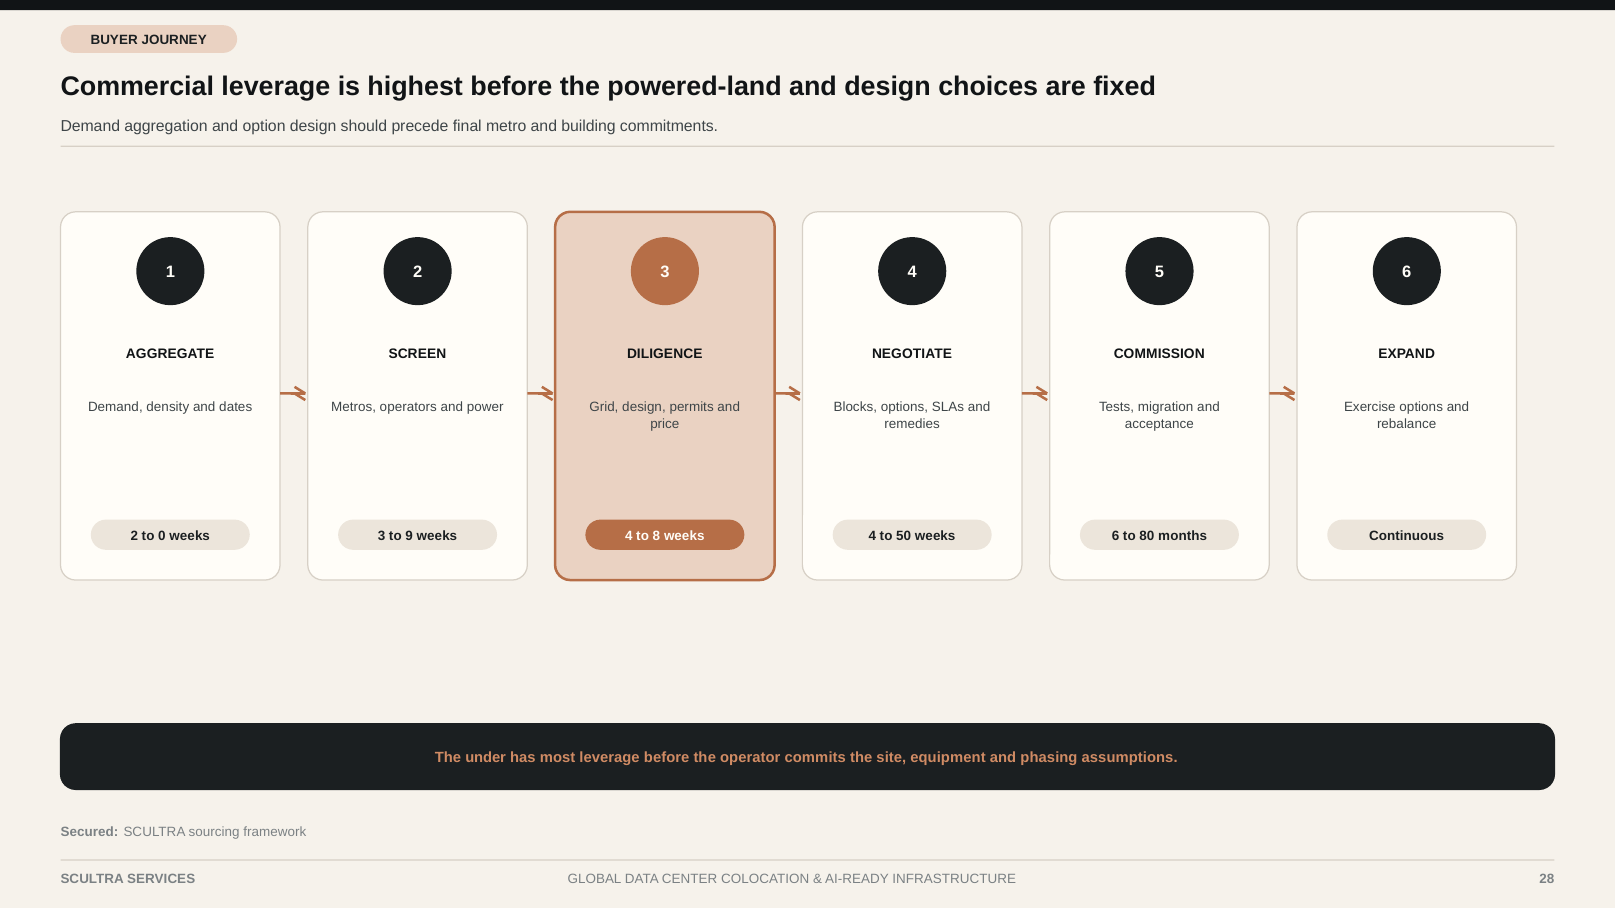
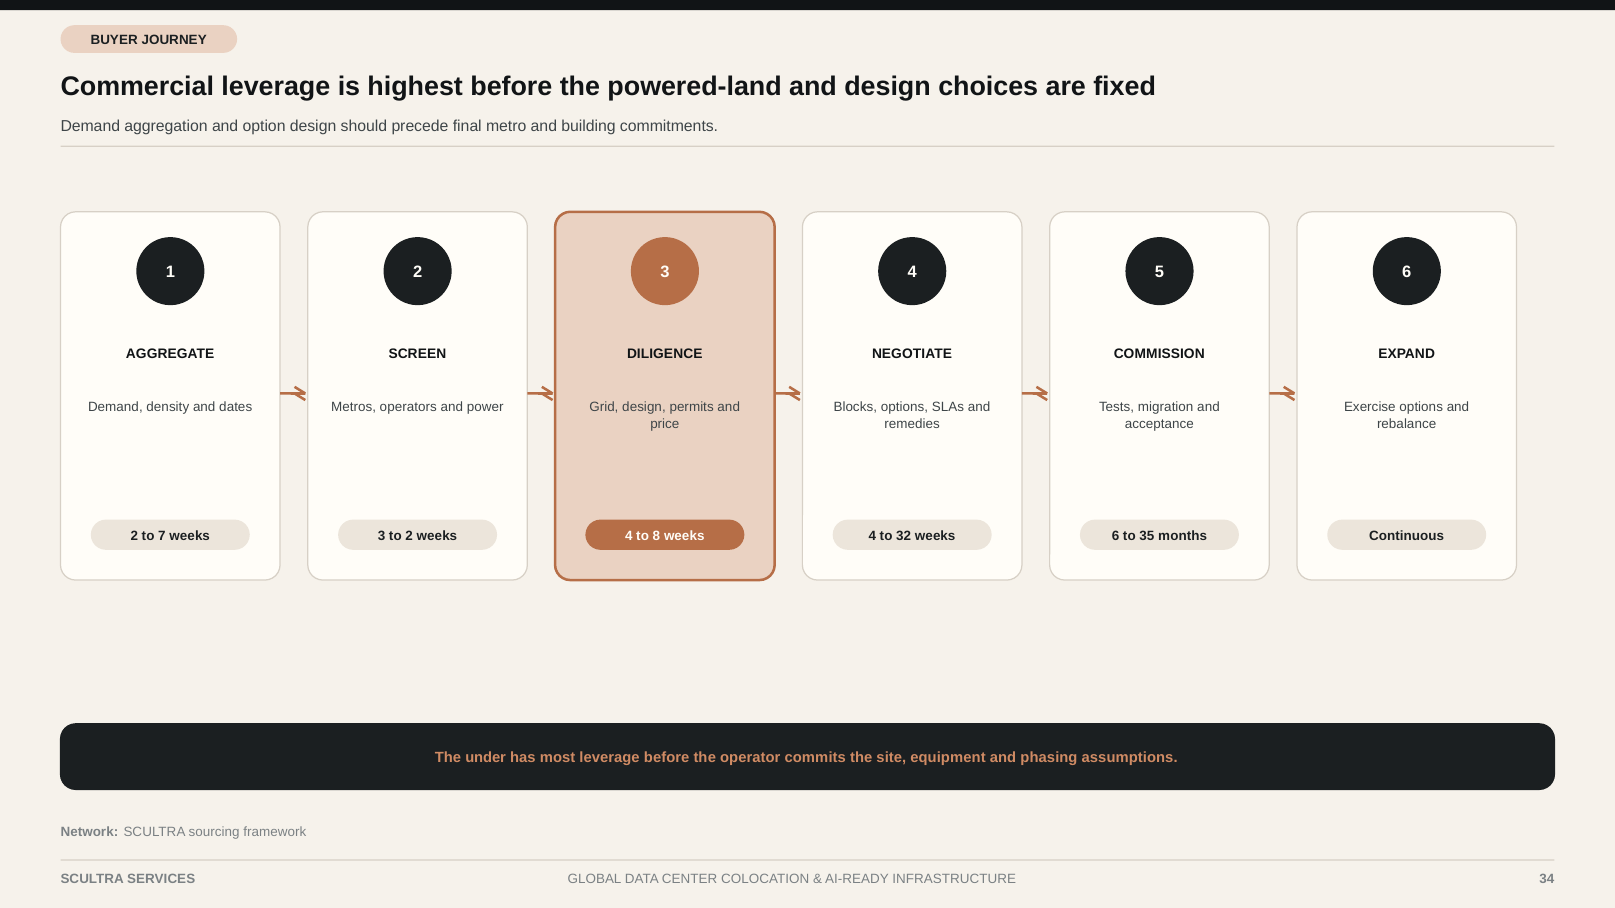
0: 0 -> 7 (162, 536)
to 9: 9 -> 2 (409, 536)
50: 50 -> 32 (904, 536)
80: 80 -> 35 (1147, 536)
Secured: Secured -> Network (89, 832)
28: 28 -> 34 (1547, 879)
